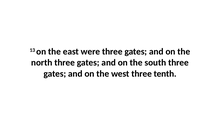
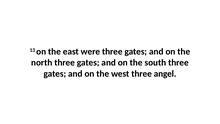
tenth: tenth -> angel (165, 74)
